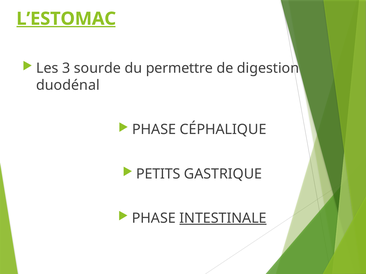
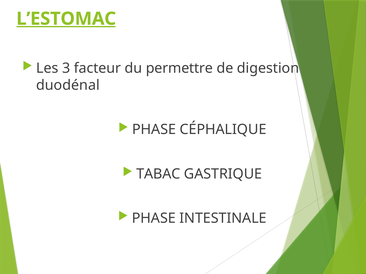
sourde: sourde -> facteur (97, 68)
PETITS: PETITS -> TABAC (158, 174)
INTESTINALE underline: present -> none (223, 218)
